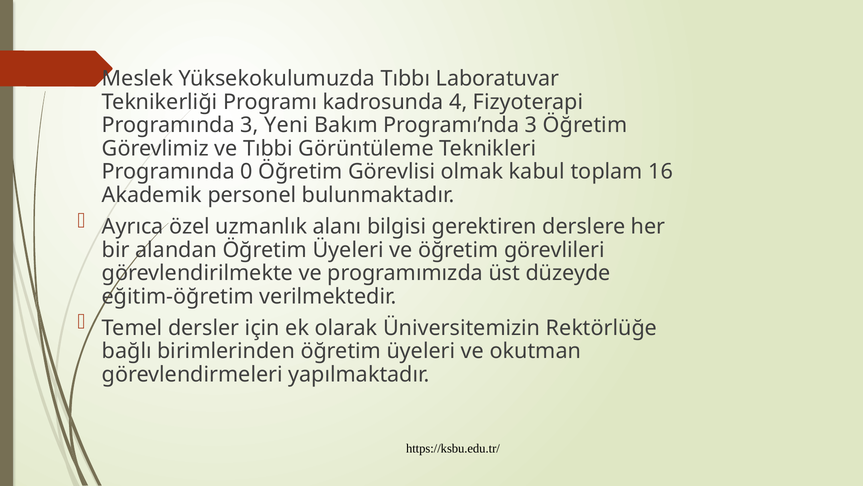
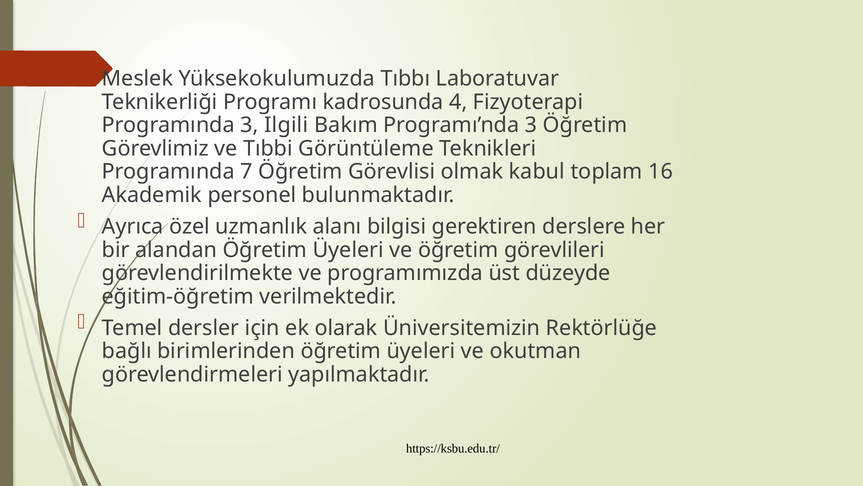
Yeni: Yeni -> Ilgili (286, 125)
0: 0 -> 7 (246, 172)
